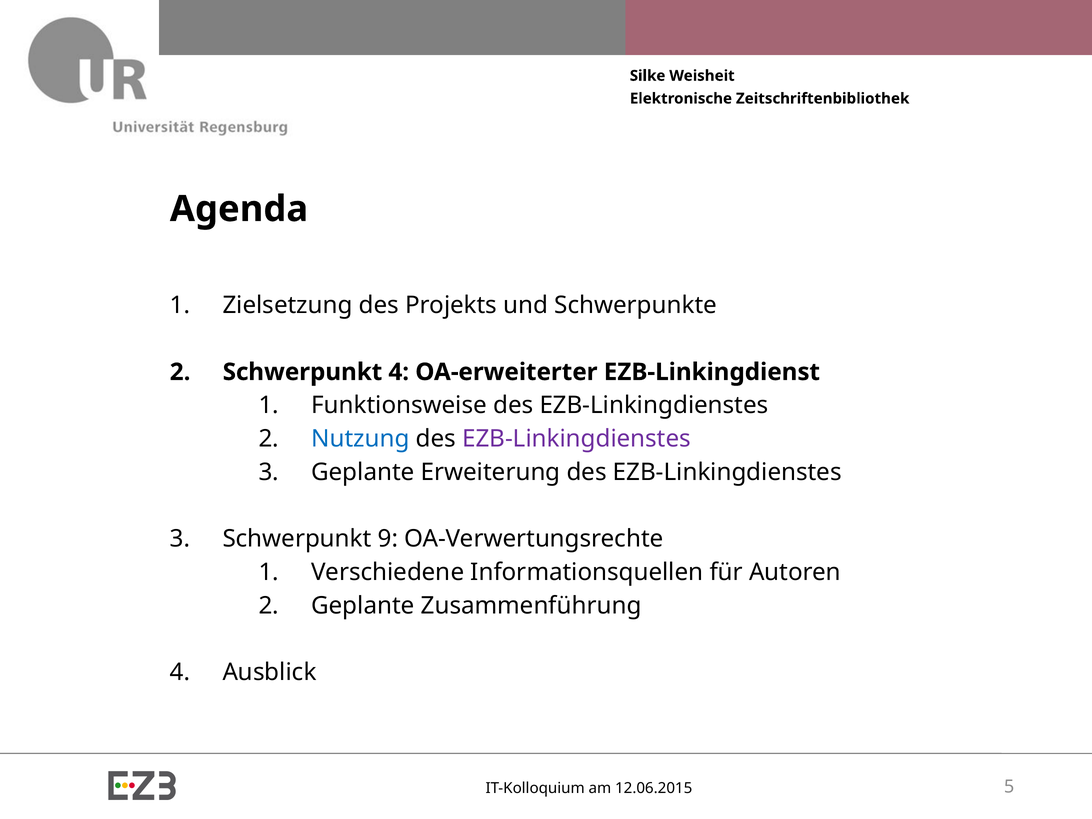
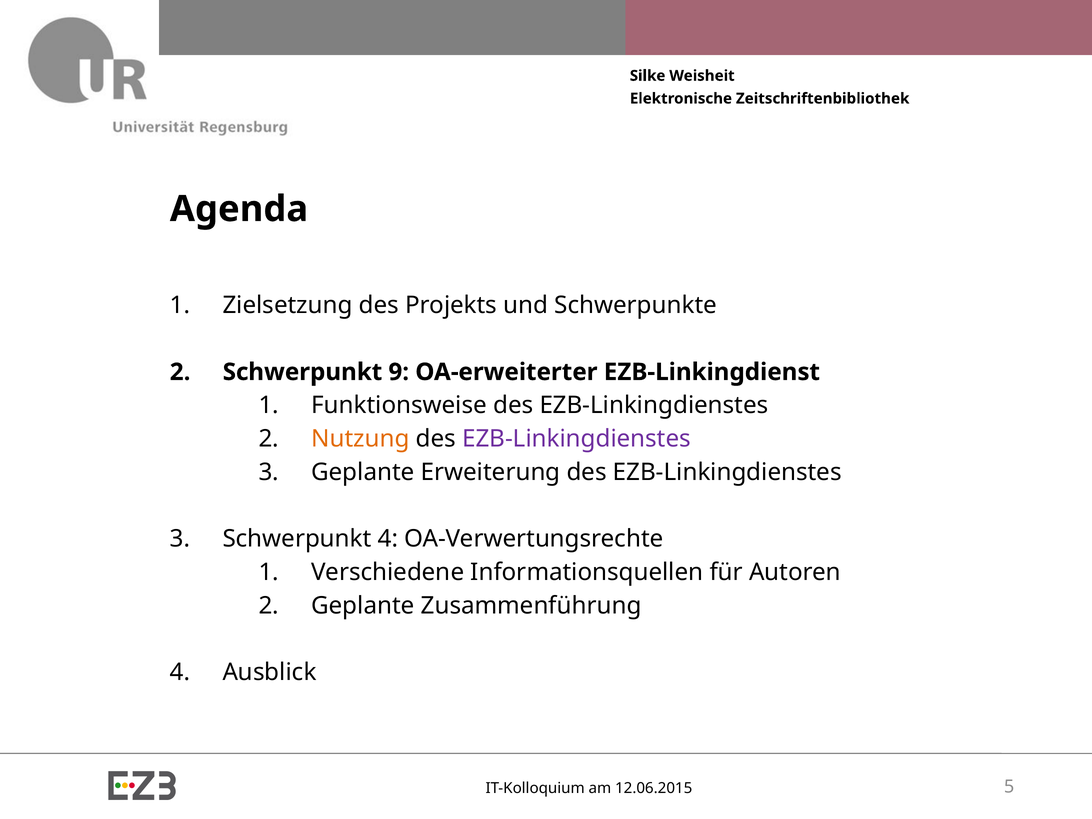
Schwerpunkt 4: 4 -> 9 (399, 372)
Nutzung colour: blue -> orange (361, 439)
Schwerpunkt 9: 9 -> 4 (388, 539)
